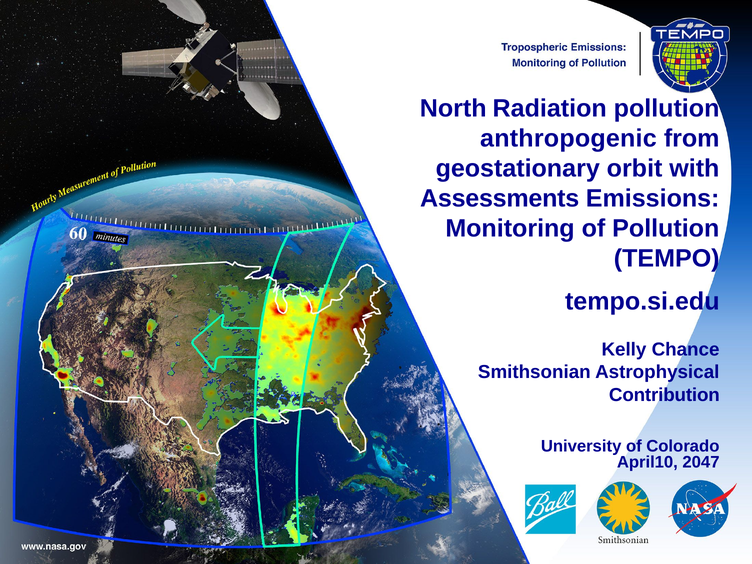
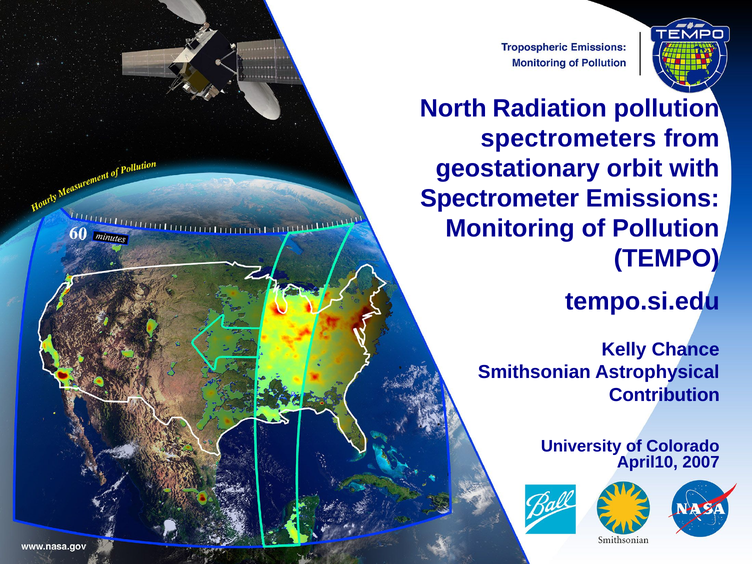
anthropogenic: anthropogenic -> spectrometers (568, 138)
Assessments: Assessments -> Spectrometer (500, 199)
2047: 2047 -> 2007 (701, 462)
